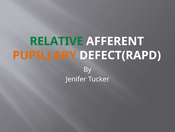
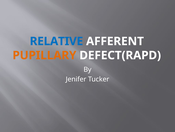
RELATIVE colour: green -> blue (56, 41)
